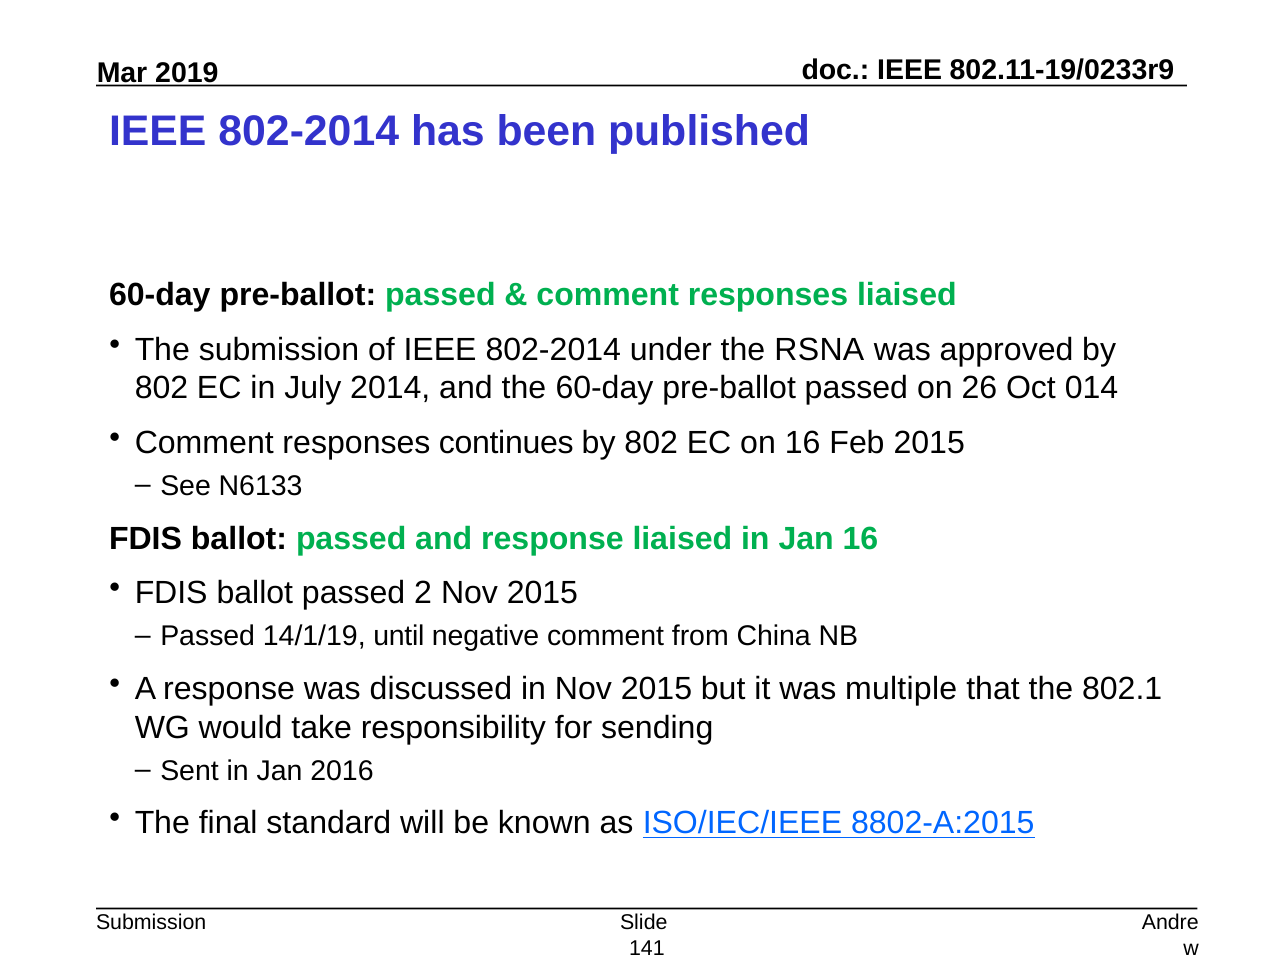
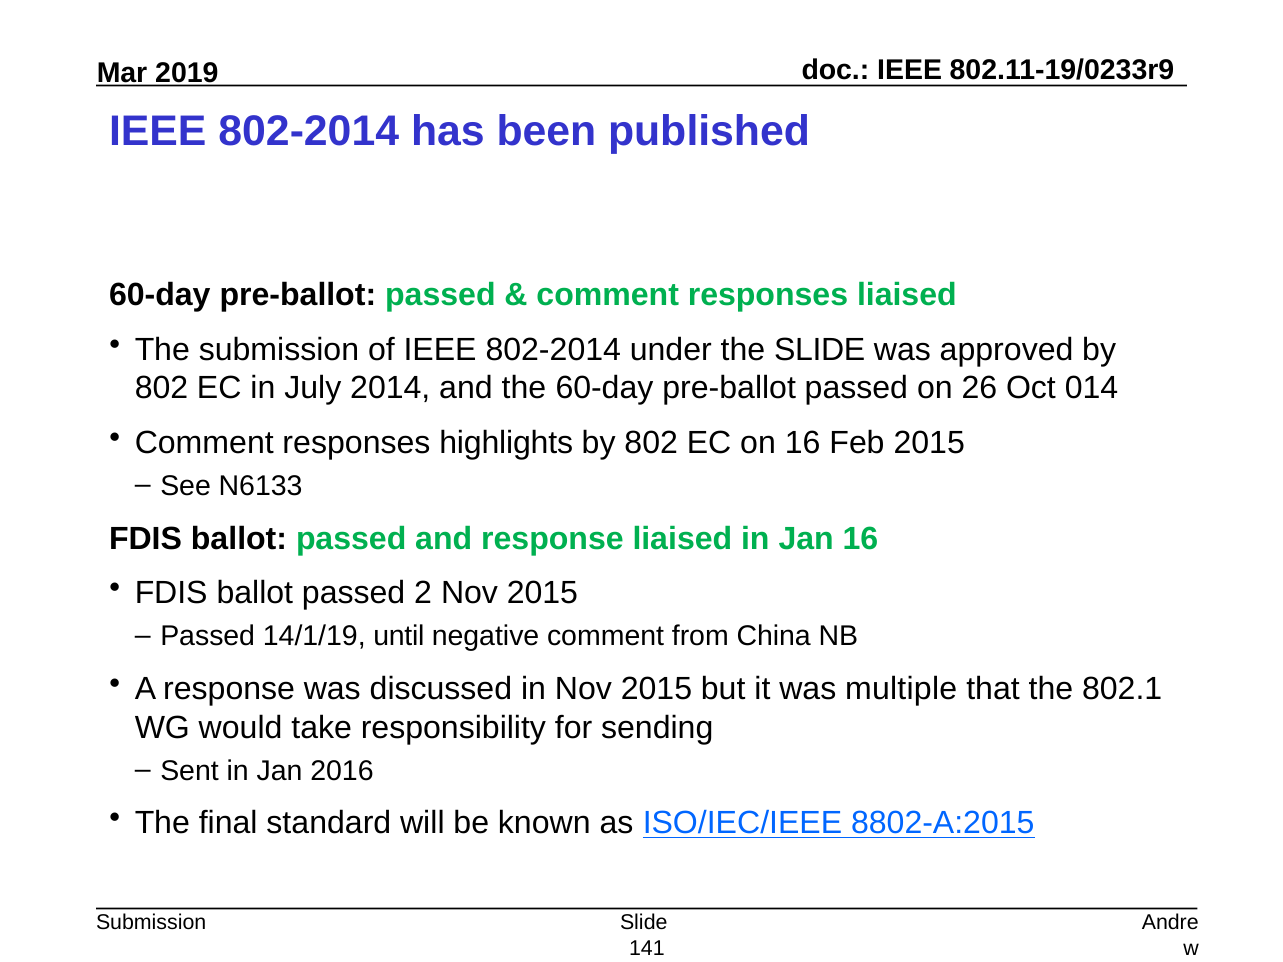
the RSNA: RSNA -> SLIDE (820, 350)
continues: continues -> highlights (506, 443)
